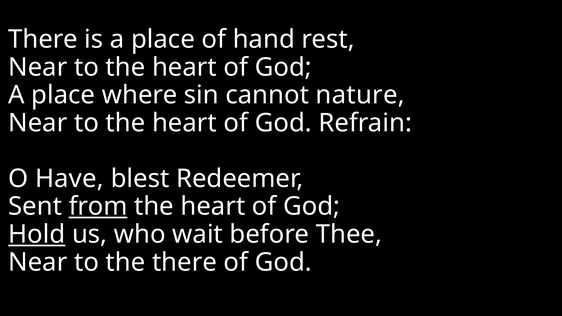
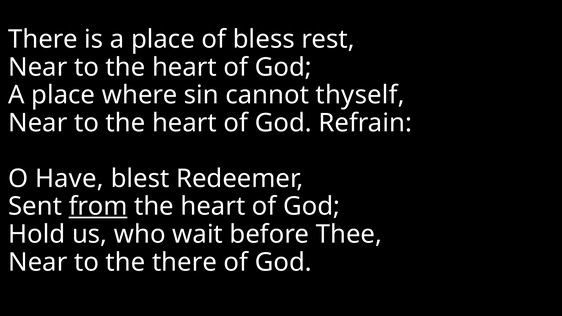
hand: hand -> bless (264, 39)
nature: nature -> thyself (360, 95)
Hold underline: present -> none (37, 234)
